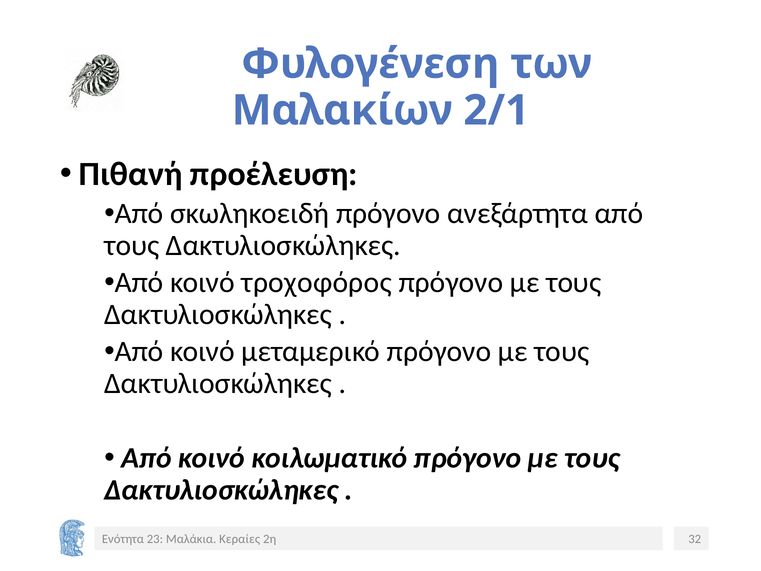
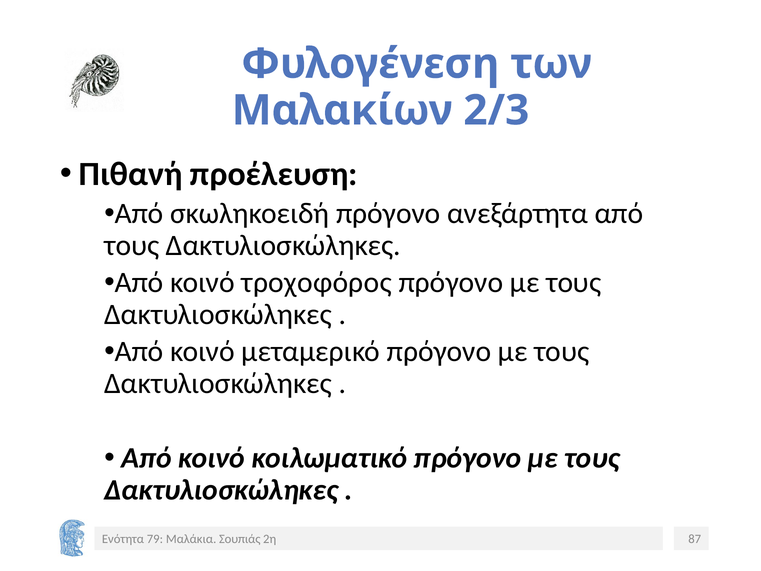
2/1: 2/1 -> 2/3 (496, 110)
23: 23 -> 79 (155, 539)
Κεραίες: Κεραίες -> Σουπιάς (240, 539)
32: 32 -> 87 (695, 539)
